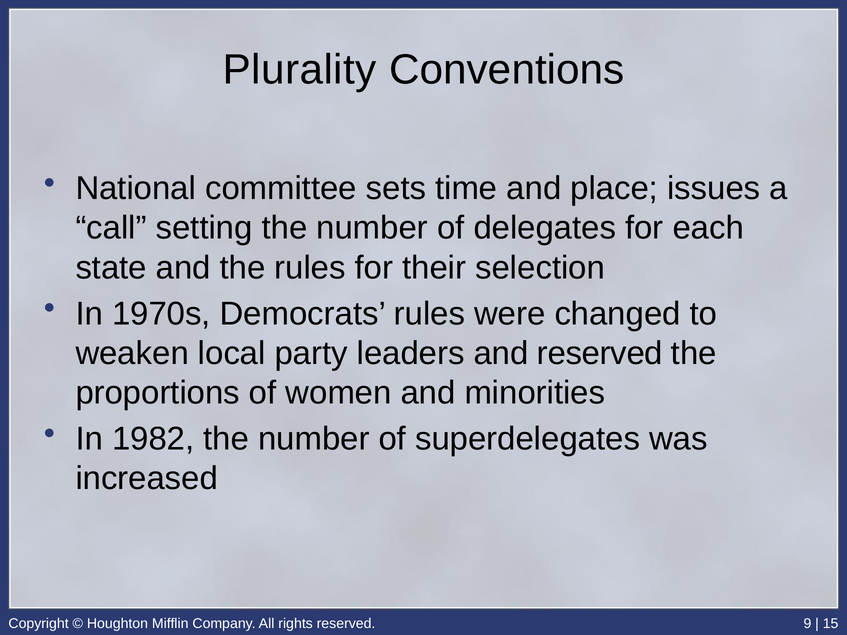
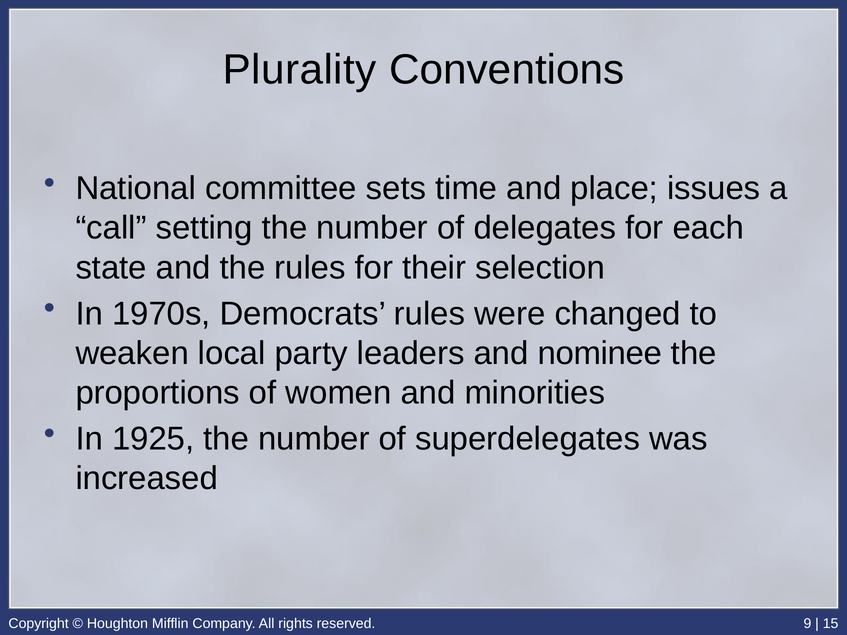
and reserved: reserved -> nominee (600, 353)
1982: 1982 -> 1925 (153, 439)
